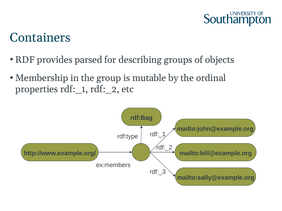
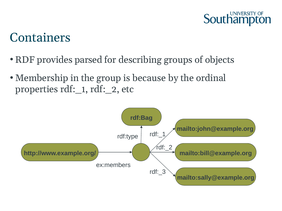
mutable: mutable -> because (149, 78)
